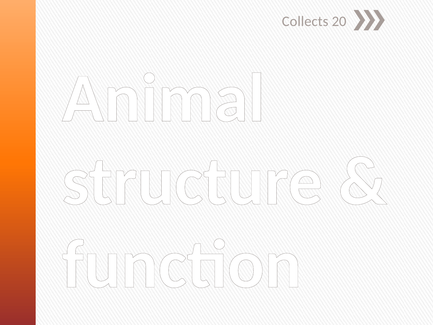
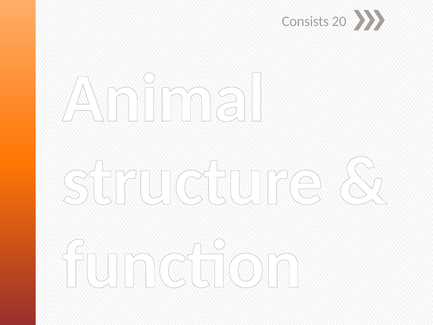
Collects: Collects -> Consists (305, 21)
